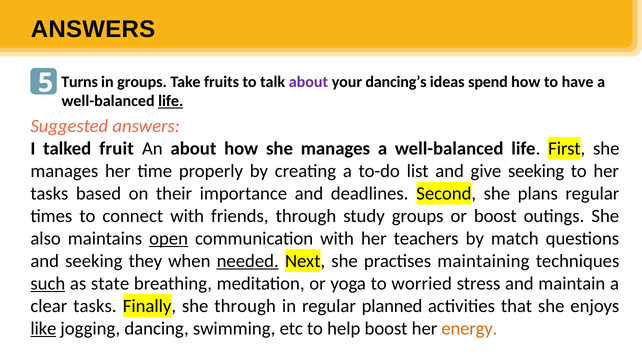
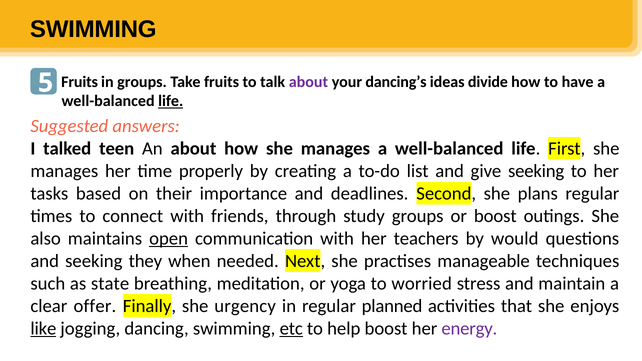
ANSWERS: ANSWERS -> SWIMMING (93, 29)
Turns: Turns -> Fruits (80, 82)
spend: spend -> divide (488, 82)
fruit: fruit -> teen (117, 149)
match: match -> would (515, 239)
needed underline: present -> none (248, 261)
maintaining: maintaining -> manageable (484, 261)
such underline: present -> none (48, 283)
clear tasks: tasks -> offer (95, 306)
she through: through -> urgency (245, 306)
etc underline: none -> present (291, 328)
energy colour: orange -> purple (469, 328)
